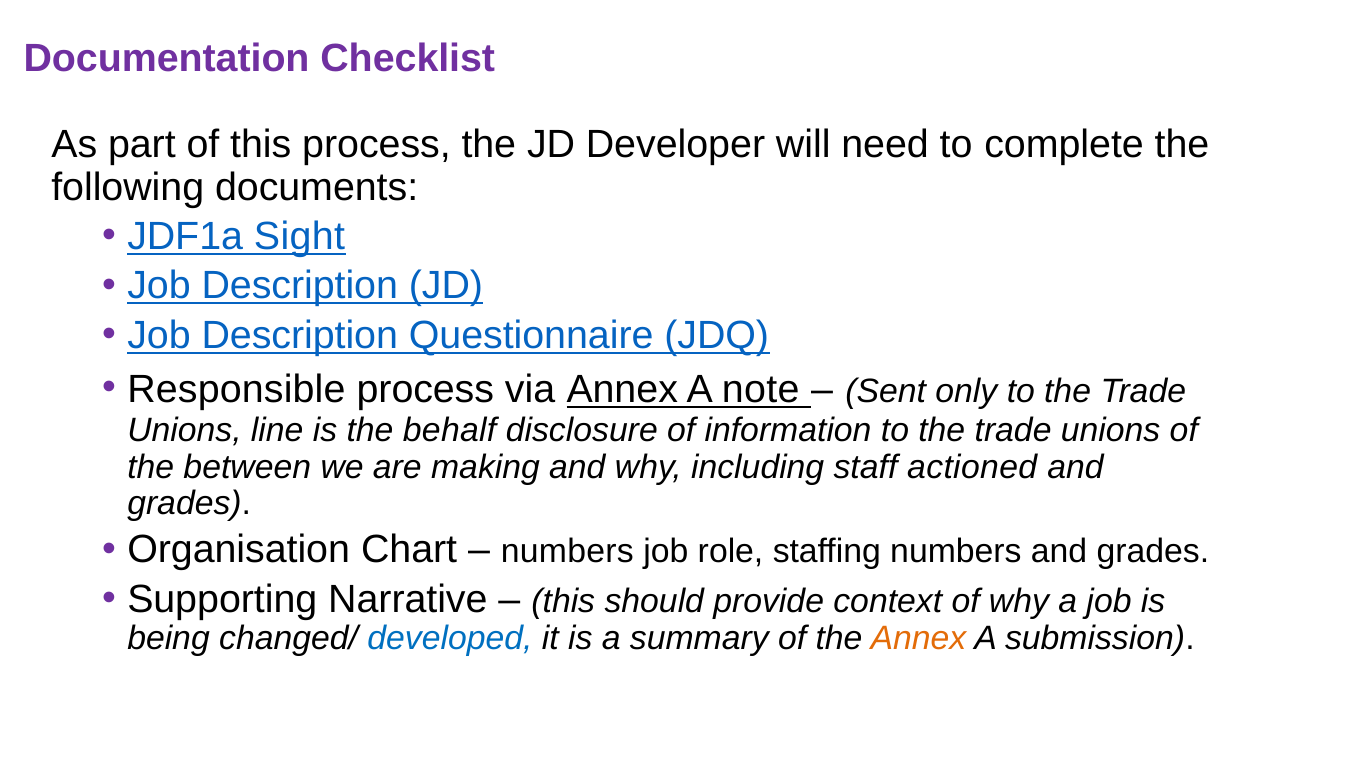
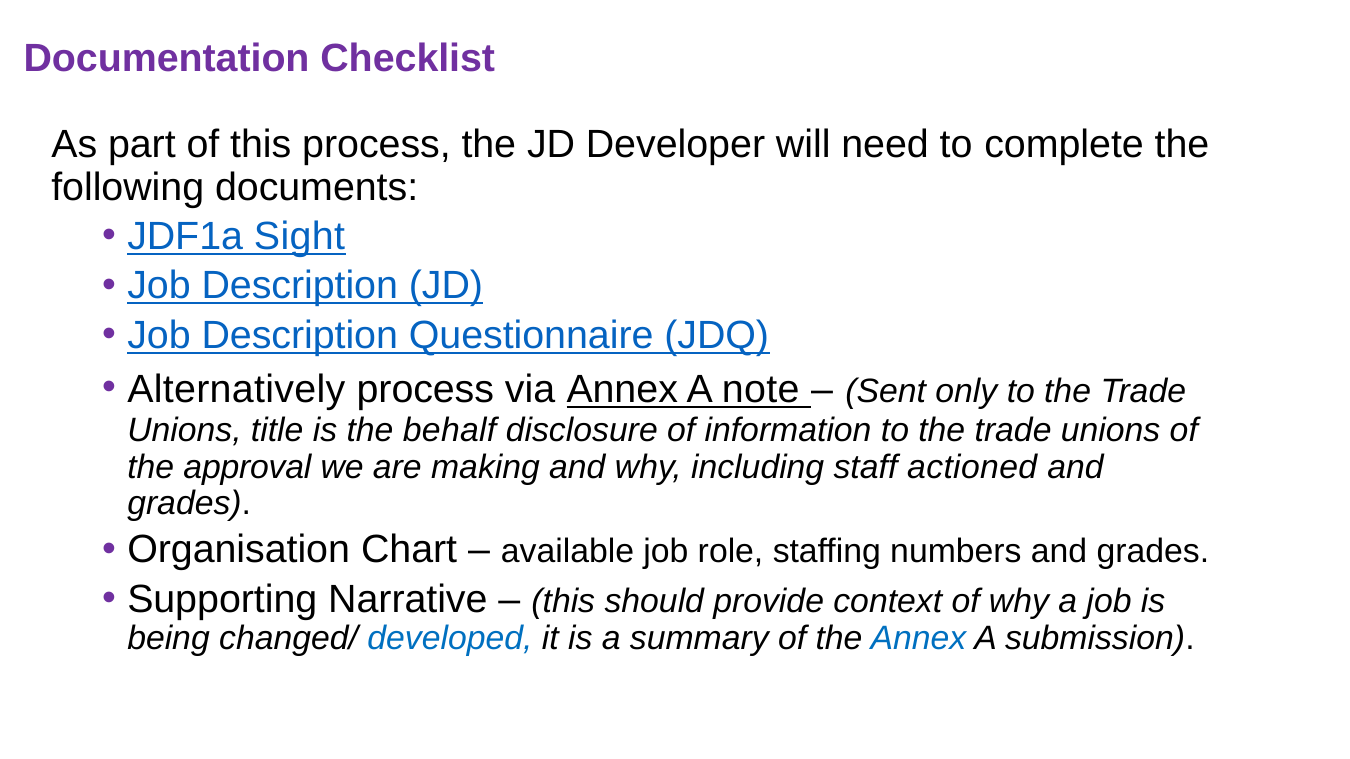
Responsible: Responsible -> Alternatively (236, 390)
line: line -> title (277, 431)
between: between -> approval (247, 467)
numbers: numbers -> available (567, 552)
Annex colour: orange -> blue (918, 639)
